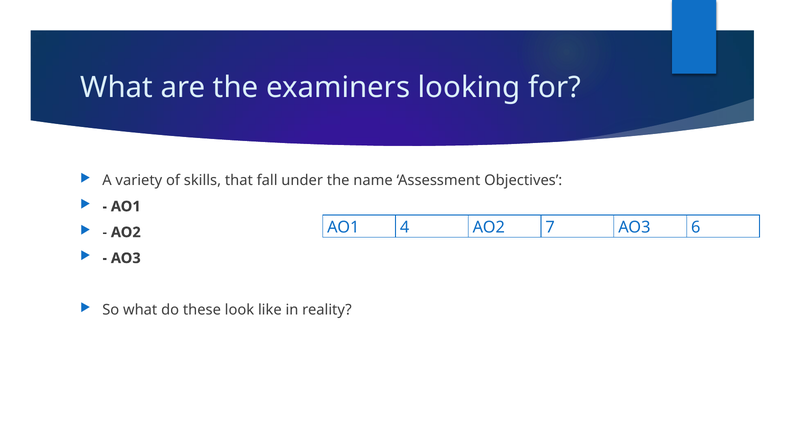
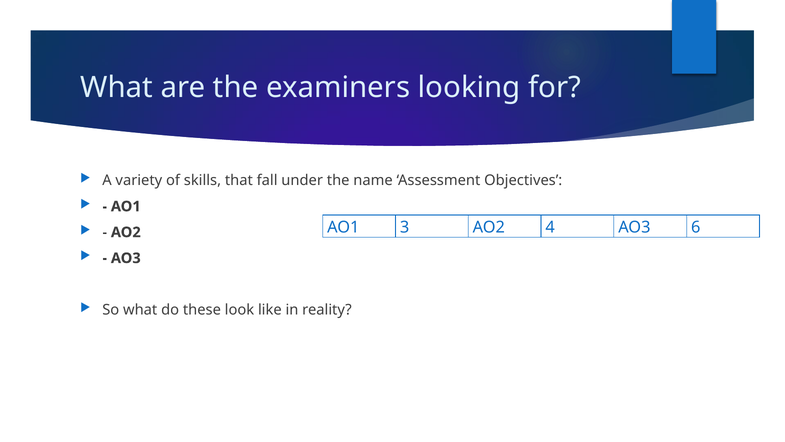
4: 4 -> 3 (405, 227)
7: 7 -> 4 (550, 227)
